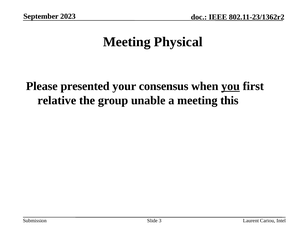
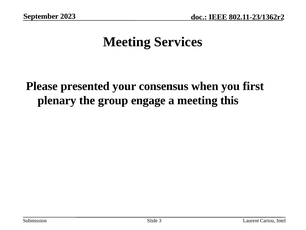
Physical: Physical -> Services (178, 42)
you underline: present -> none (231, 86)
relative: relative -> plenary (57, 100)
unable: unable -> engage (148, 100)
